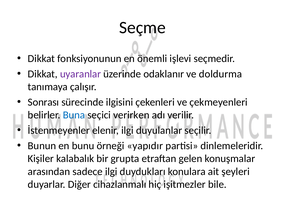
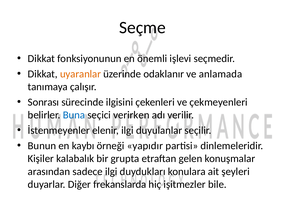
uyaranlar colour: purple -> orange (80, 74)
doldurma: doldurma -> anlamada (220, 74)
bunu: bunu -> kaybı (83, 146)
cihazlanmalı: cihazlanmalı -> frekanslarda (120, 184)
